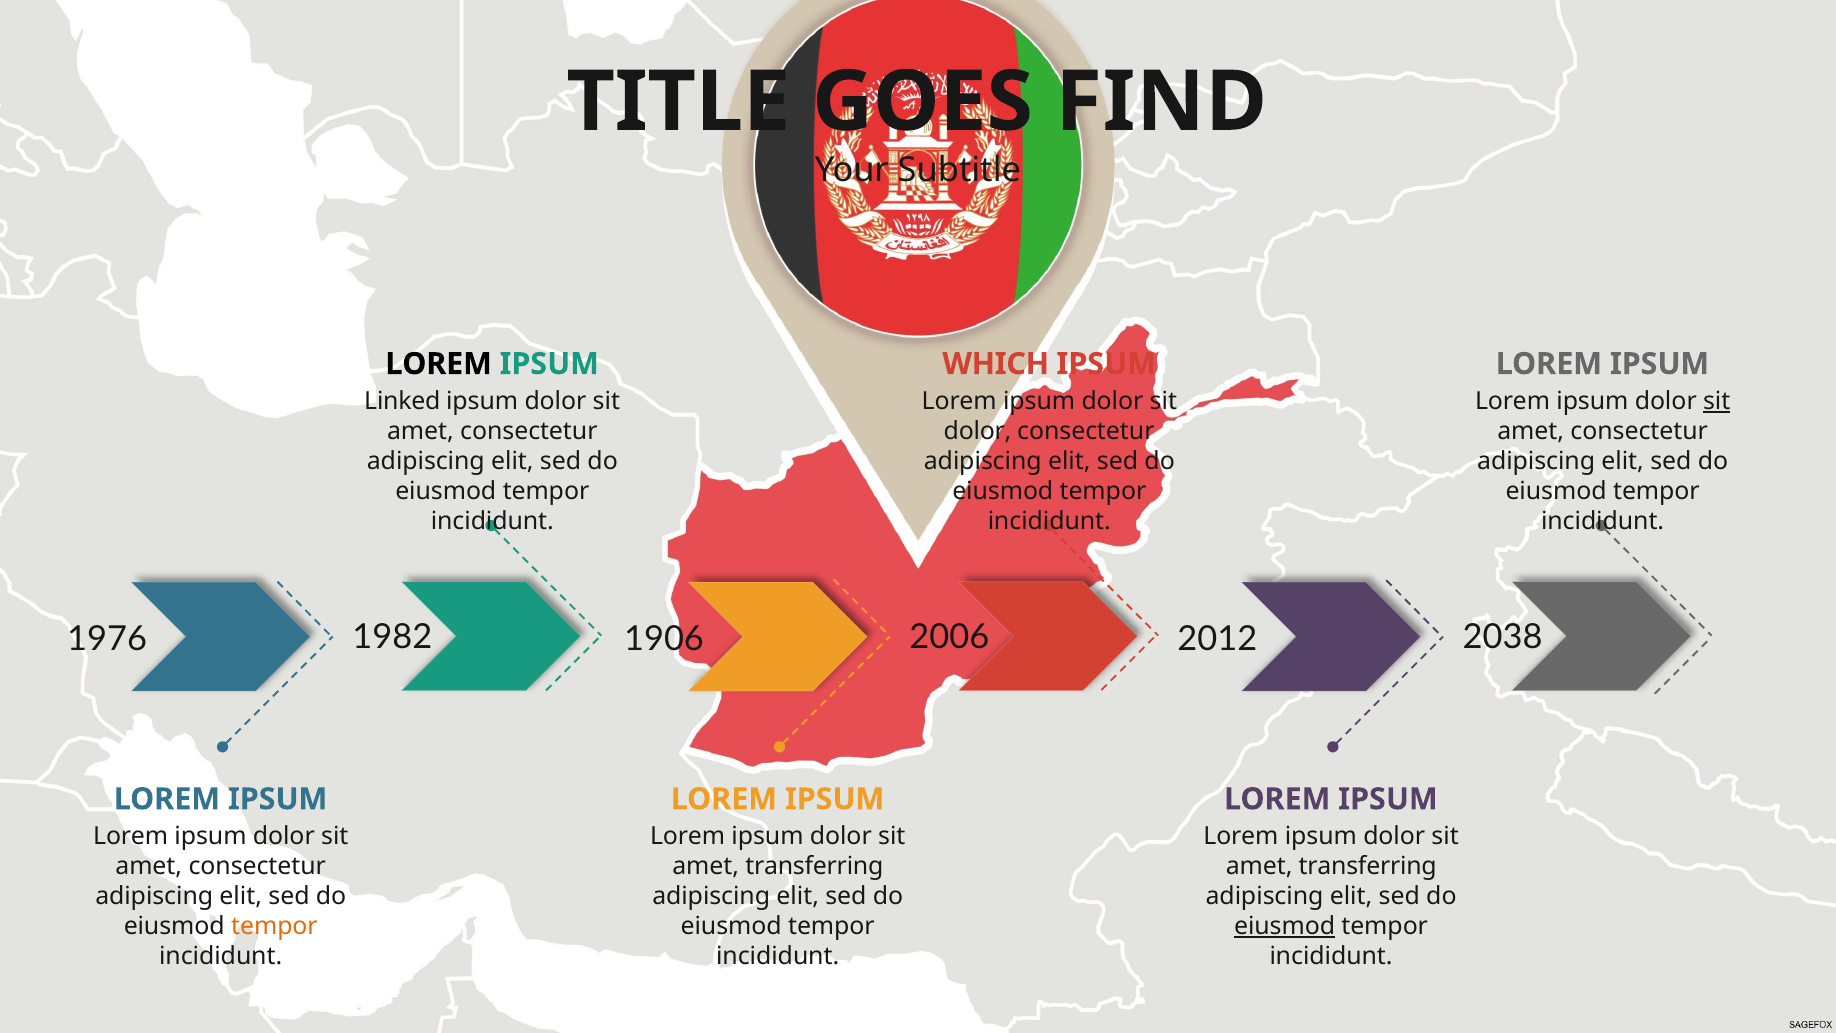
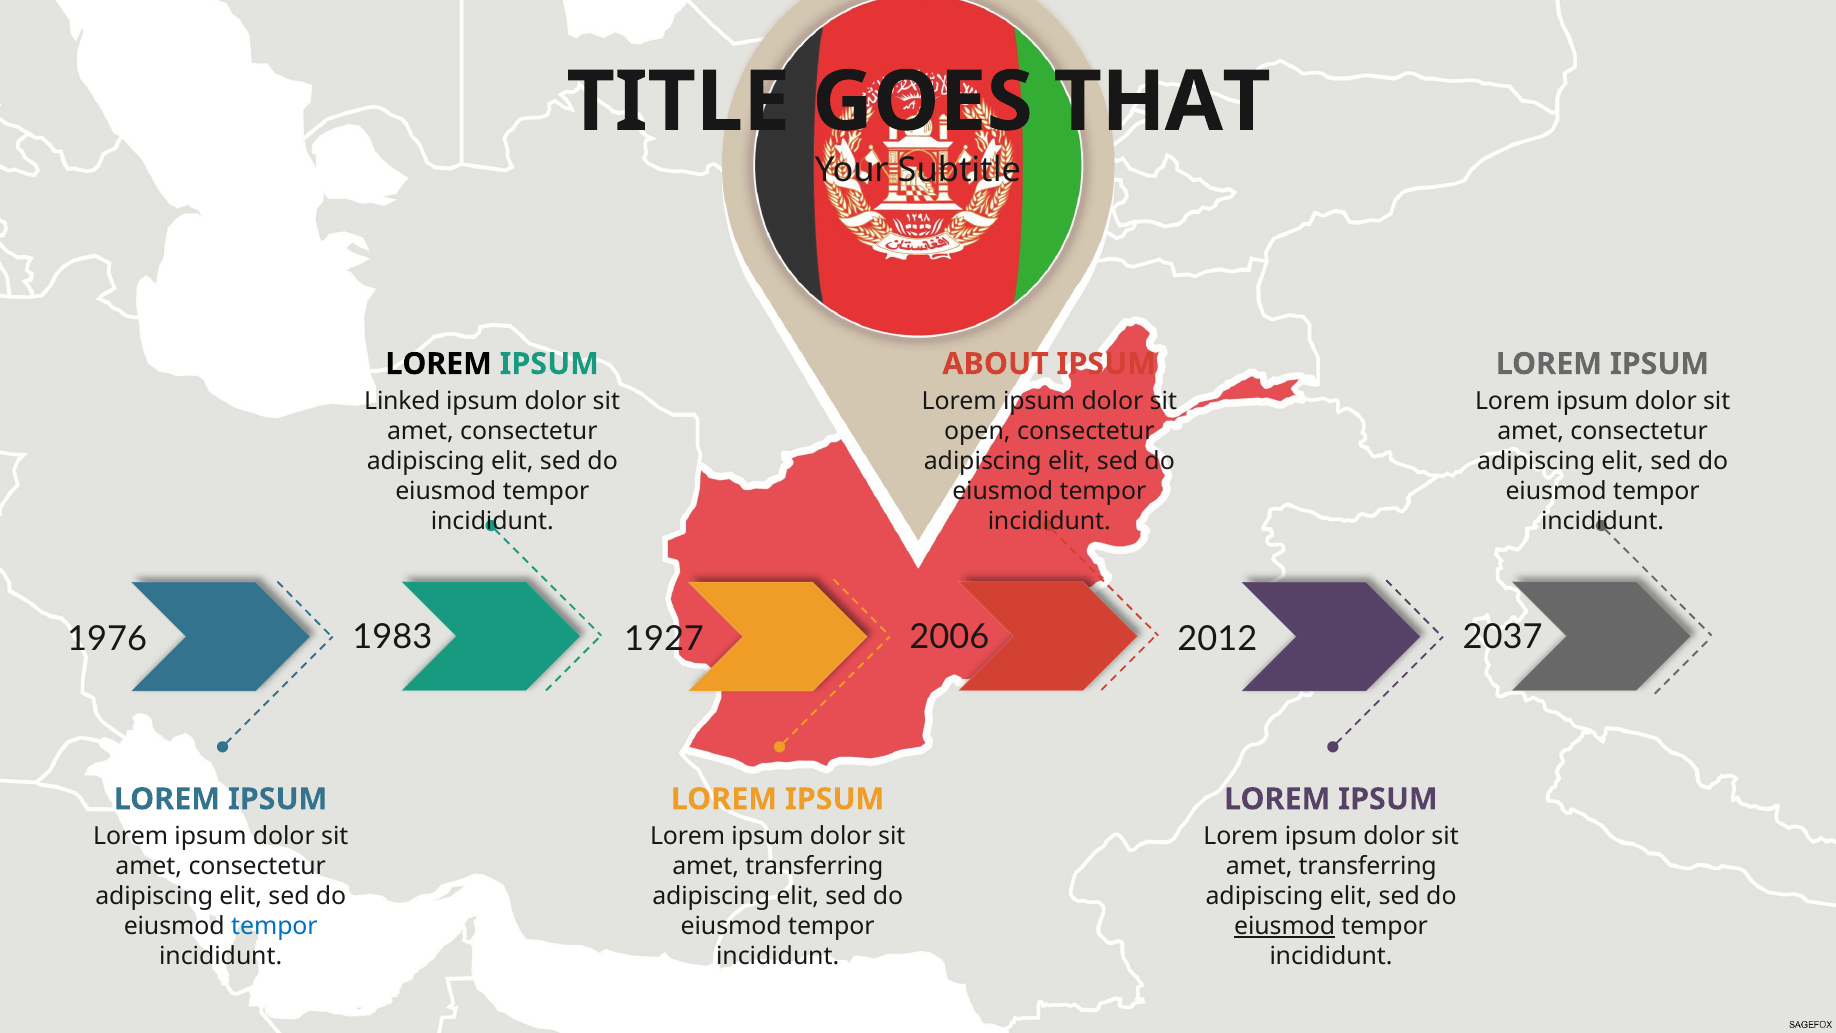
FIND: FIND -> THAT (1162, 102)
WHICH: WHICH -> ABOUT (996, 364)
sit underline: present -> none (1717, 401)
dolor: dolor -> open (977, 431)
1982: 1982 -> 1983 (392, 637)
1906: 1906 -> 1927 (664, 638)
2038: 2038 -> 2037 (1503, 637)
tempor colour: orange -> blue (274, 926)
